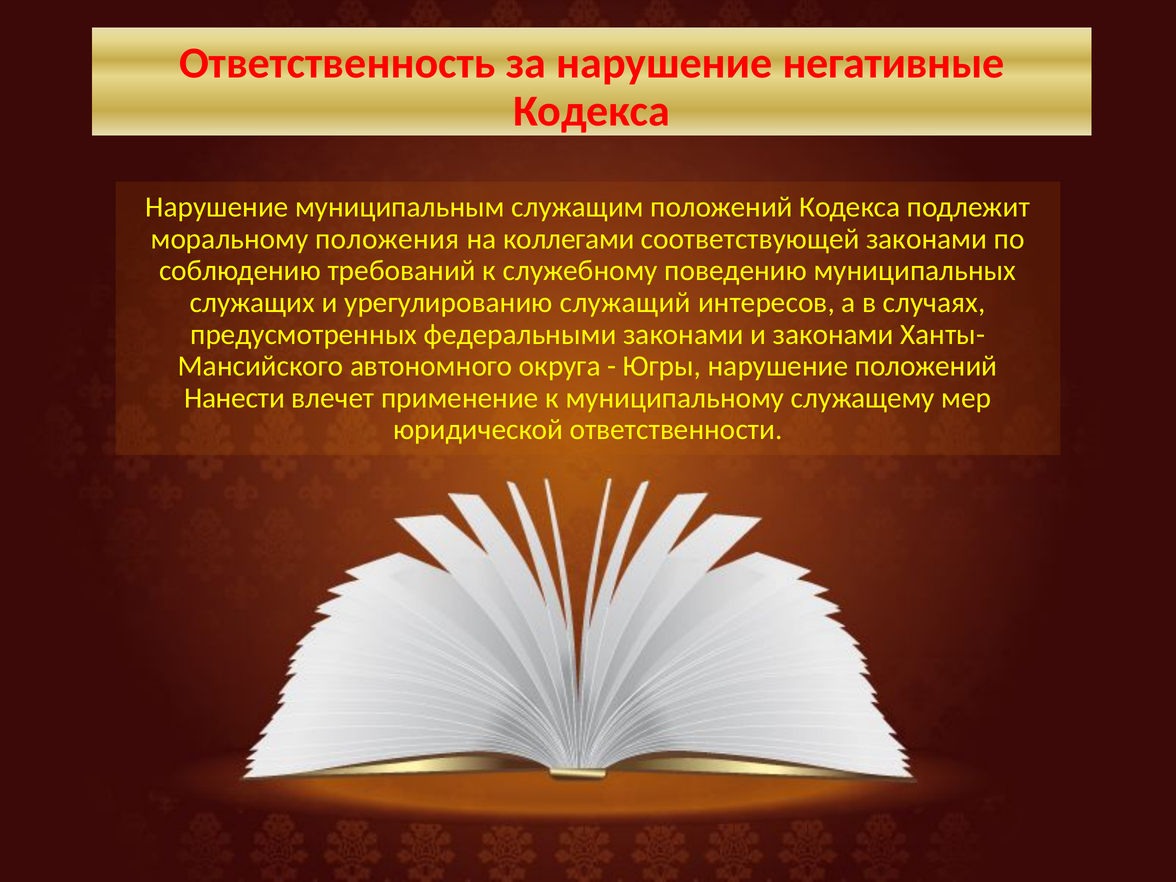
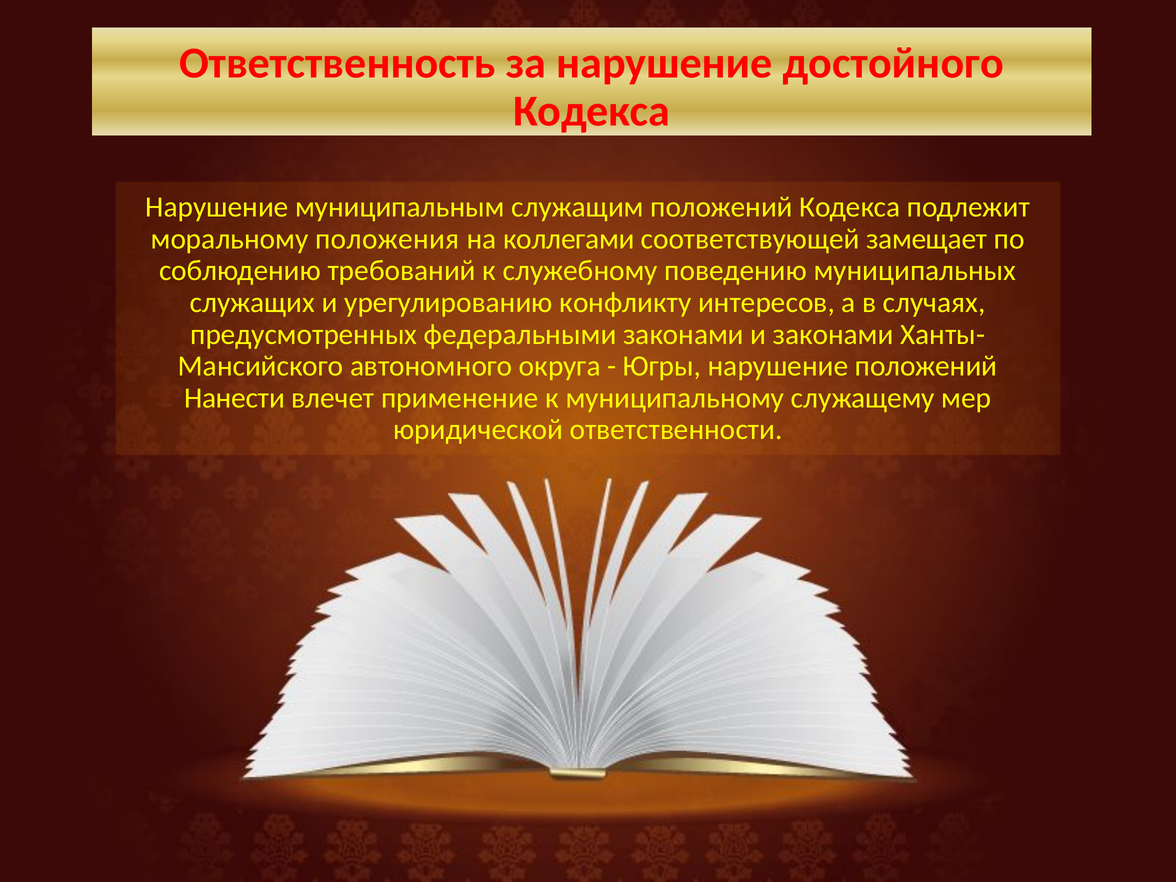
негативные: негативные -> достойного (893, 63)
соответствующей законами: законами -> замещает (927, 239)
служащий: служащий -> конфликту (625, 303)
